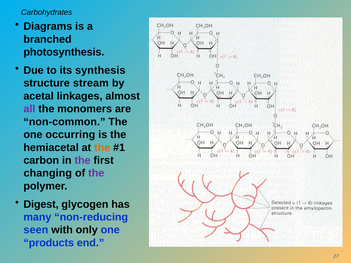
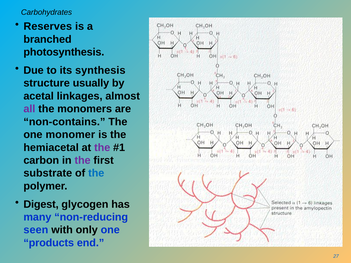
Diagrams: Diagrams -> Reserves (48, 26)
stream: stream -> usually (91, 83)
non-common: non-common -> non-contains (64, 122)
occurring: occurring -> monomer (70, 135)
the colour: orange -> purple (102, 148)
changing: changing -> substrate (48, 173)
the colour: purple -> blue (96, 173)
